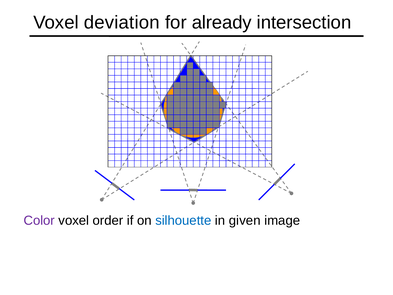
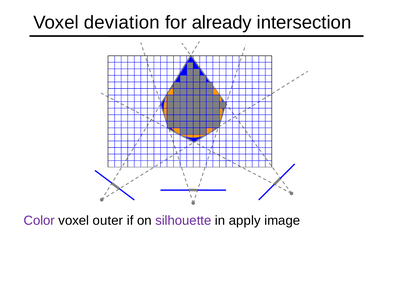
order: order -> outer (108, 220)
silhouette colour: blue -> purple (183, 220)
given: given -> apply (245, 220)
